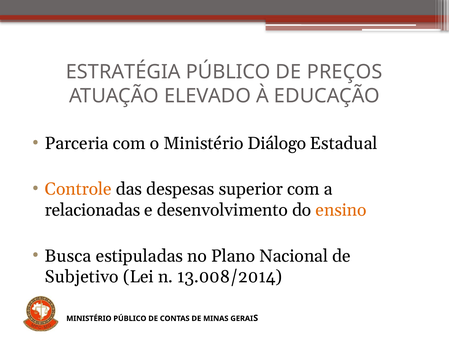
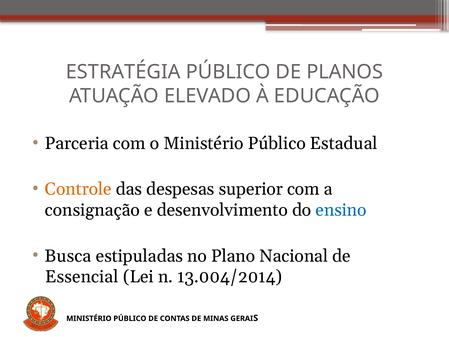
PREÇOS: PREÇOS -> PLANOS (345, 72)
o Ministério Diálogo: Diálogo -> Público (277, 143)
relacionadas: relacionadas -> consignação (92, 210)
ensino colour: orange -> blue (341, 210)
Subjetivo: Subjetivo -> Essencial (82, 277)
13.008/2014: 13.008/2014 -> 13.004/2014 (230, 277)
